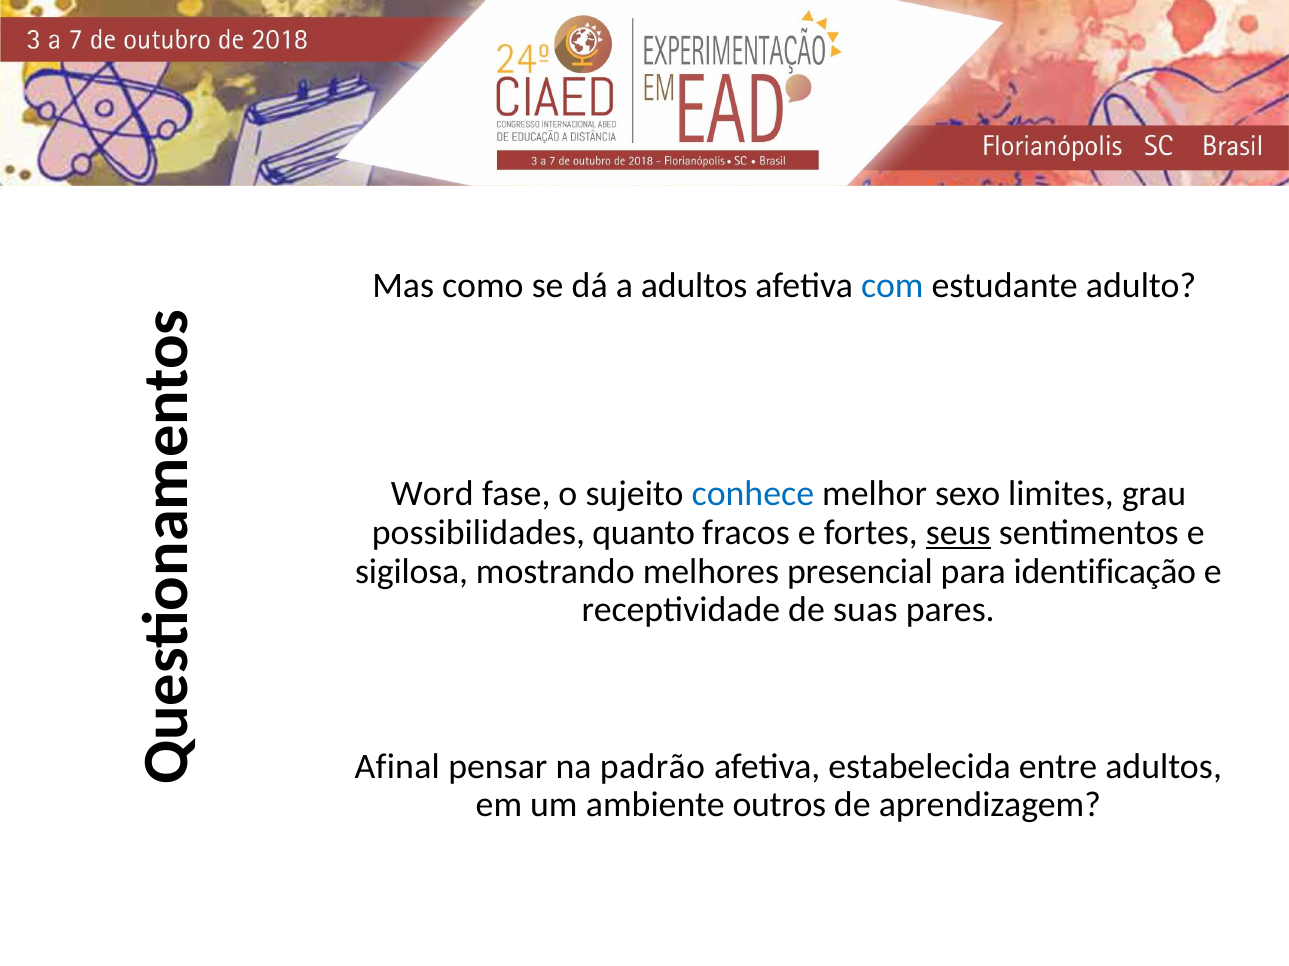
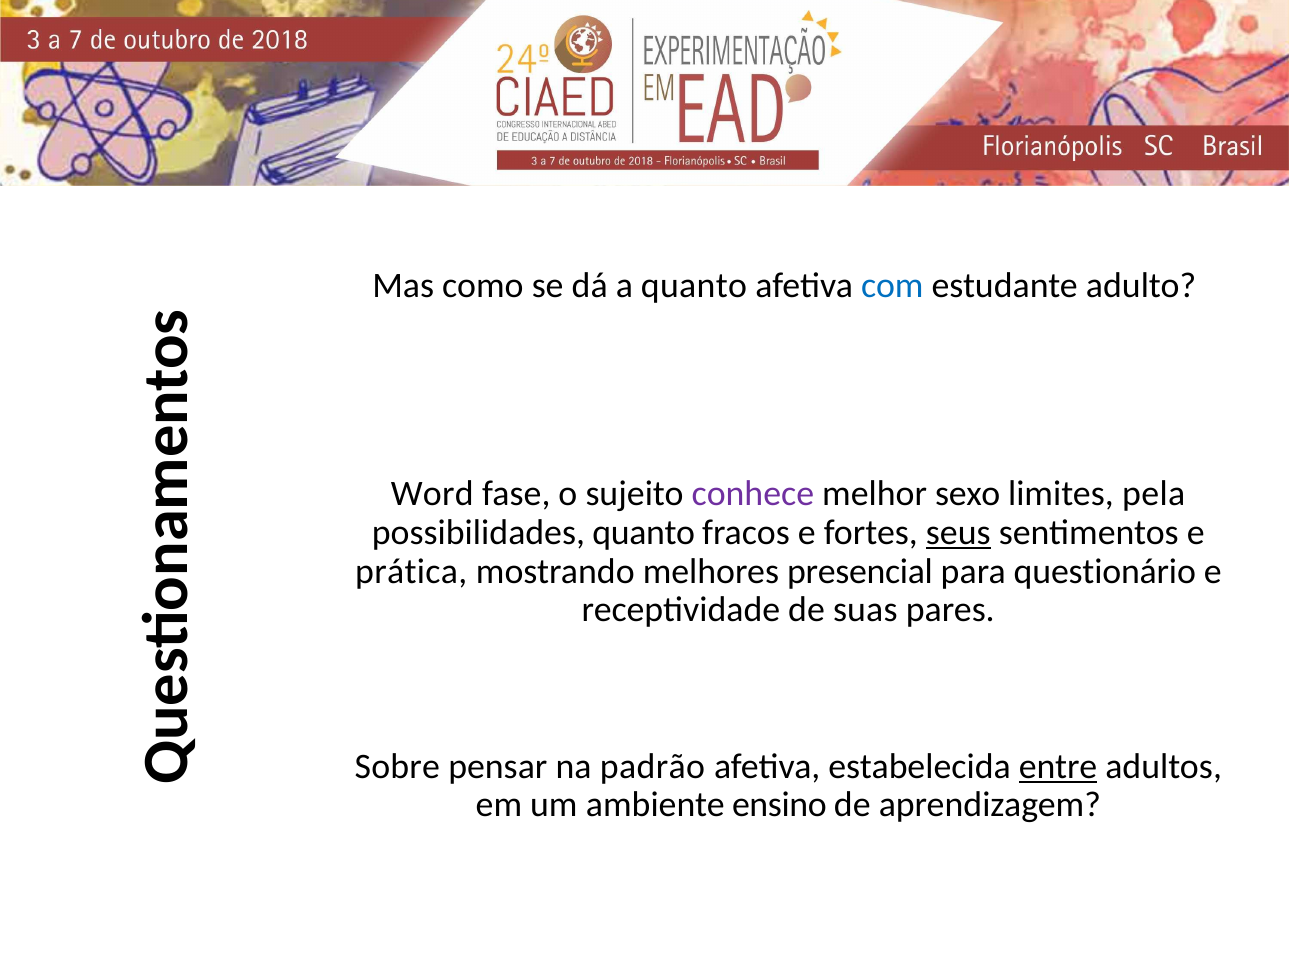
a adultos: adultos -> quanto (694, 286)
conhece colour: blue -> purple (753, 494)
grau: grau -> pela (1154, 494)
sigilosa: sigilosa -> prática (411, 572)
identificação: identificação -> questionário (1105, 572)
Afinal: Afinal -> Sobre (397, 767)
entre underline: none -> present (1058, 767)
outros: outros -> ensino (779, 806)
